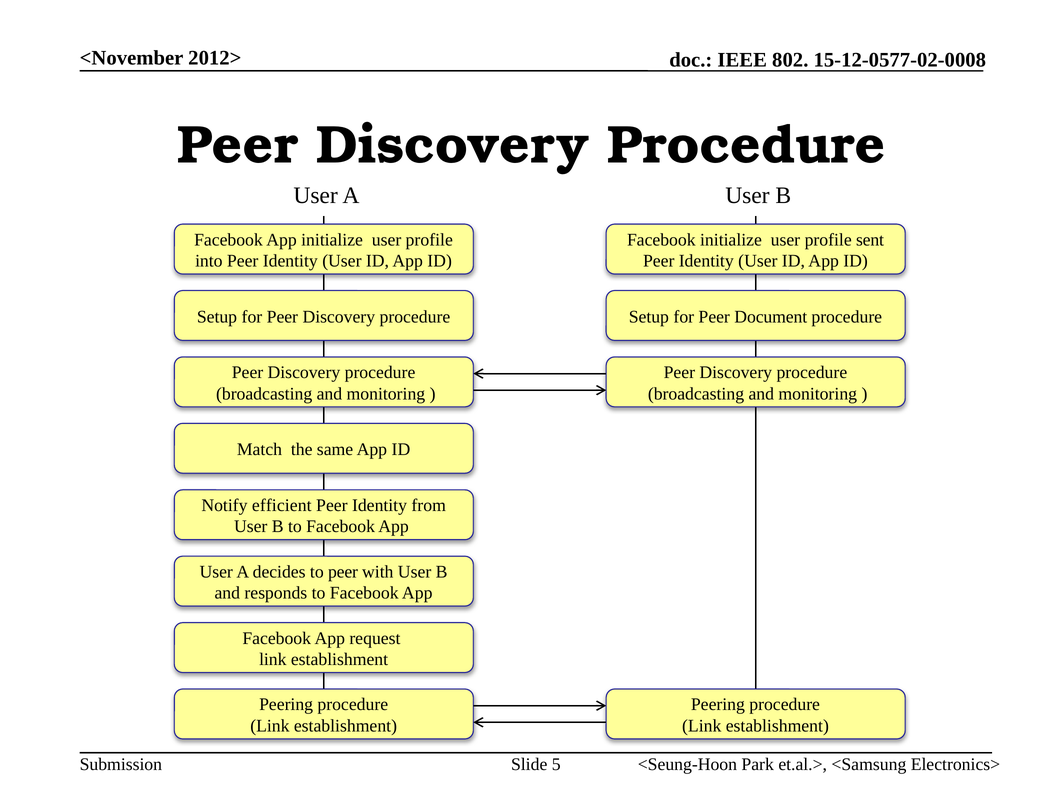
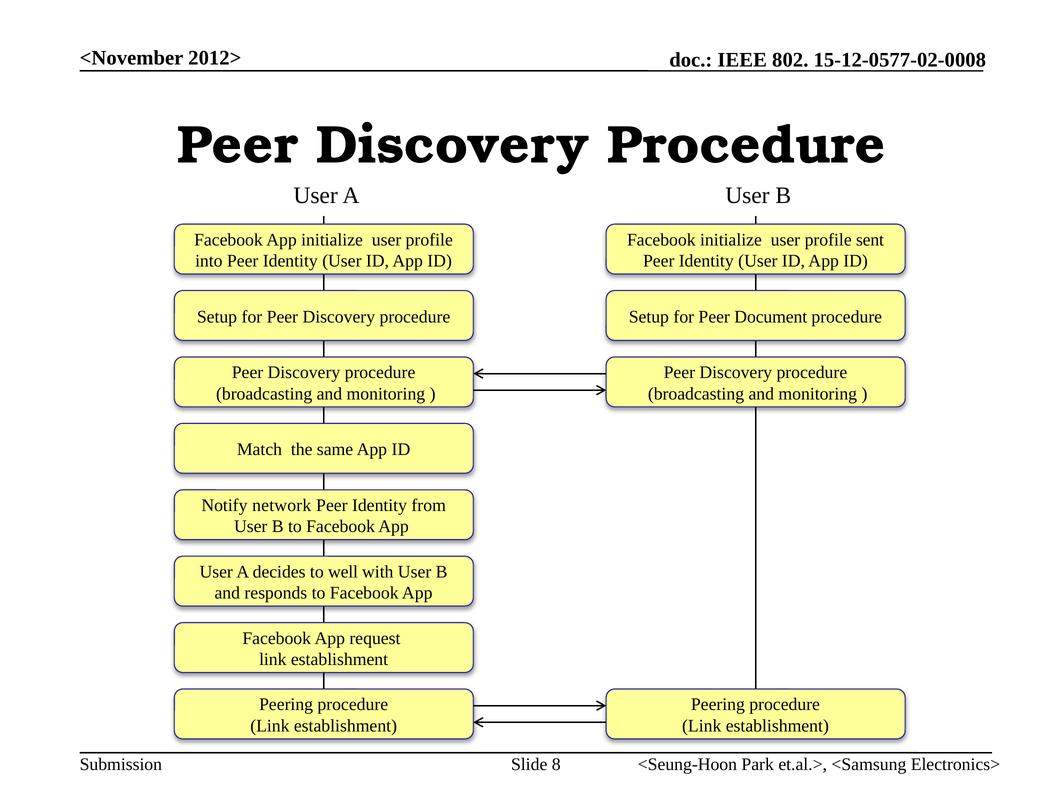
efficient: efficient -> network (282, 505)
to peer: peer -> well (343, 572)
5: 5 -> 8 (556, 765)
